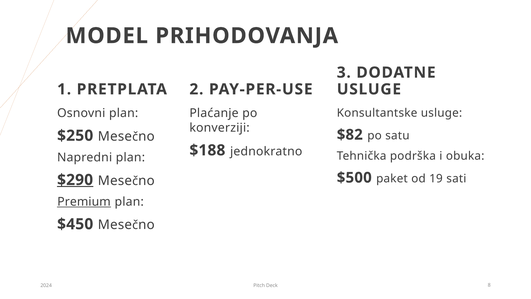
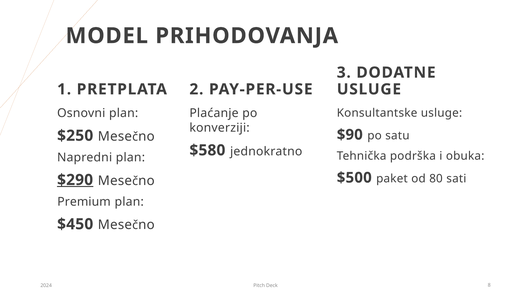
$82: $82 -> $90 (350, 135)
$188: $188 -> $580 (207, 150)
19: 19 -> 80 (436, 179)
Premium underline: present -> none (84, 202)
